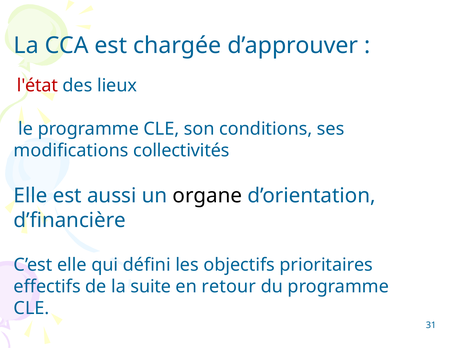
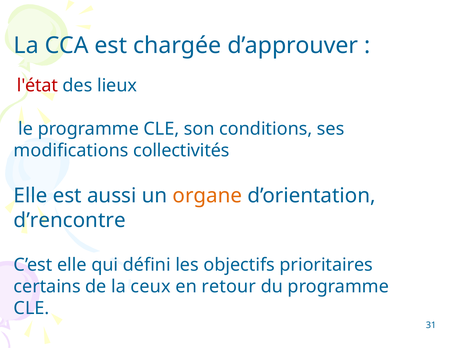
organe colour: black -> orange (207, 196)
d’financière: d’financière -> d’rencontre (70, 220)
effectifs: effectifs -> certains (47, 287)
suite: suite -> ceux (151, 287)
